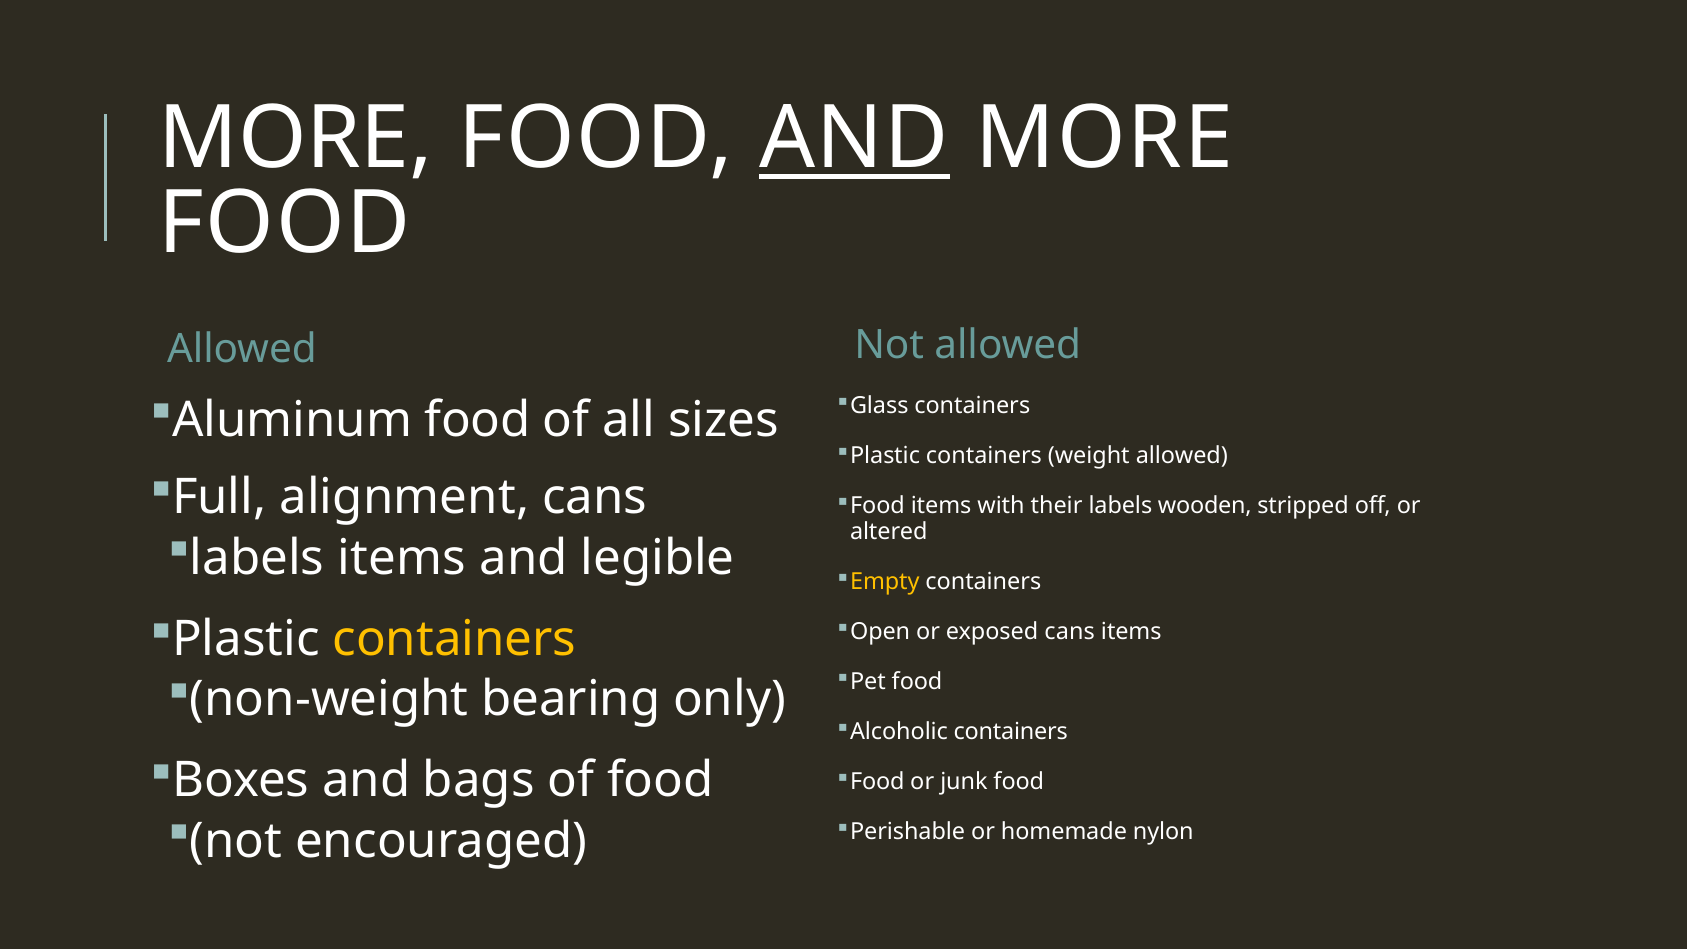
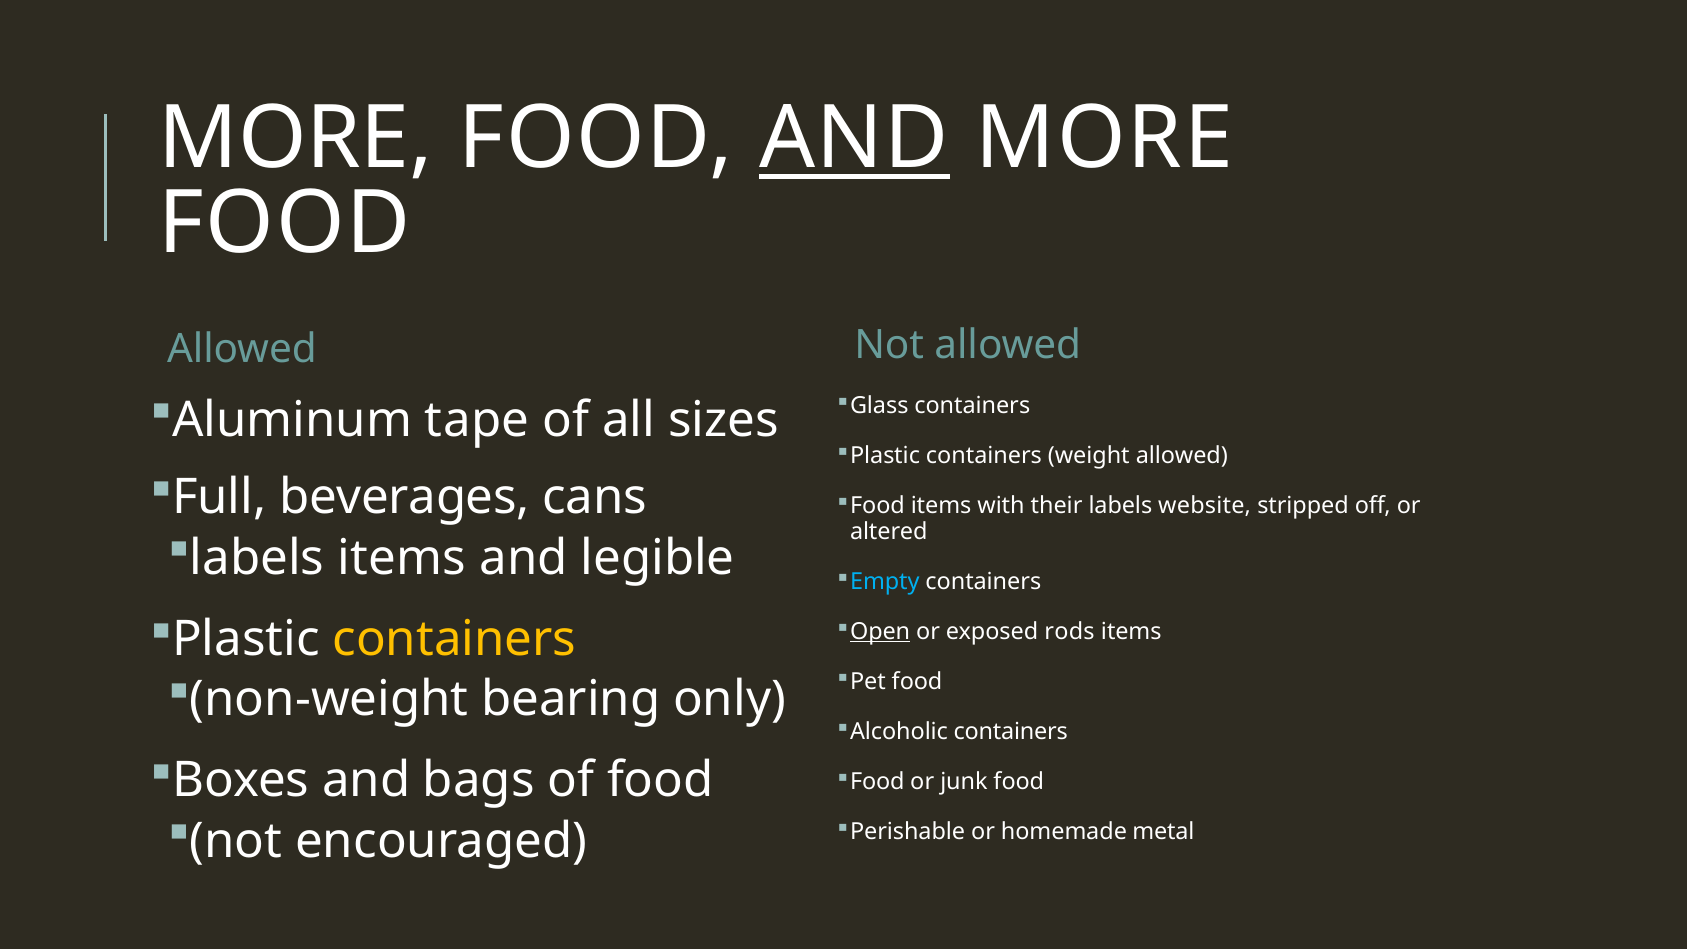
Aluminum food: food -> tape (477, 420)
alignment: alignment -> beverages (405, 498)
wooden: wooden -> website (1205, 506)
Empty colour: yellow -> light blue (885, 582)
Open underline: none -> present (880, 632)
exposed cans: cans -> rods (1070, 632)
nylon: nylon -> metal (1163, 832)
